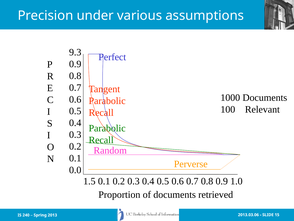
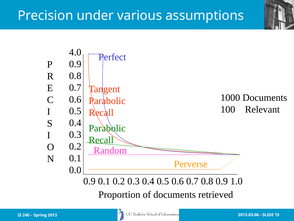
9.3: 9.3 -> 4.0 (75, 52)
1.5: 1.5 -> 0.9 (89, 181)
